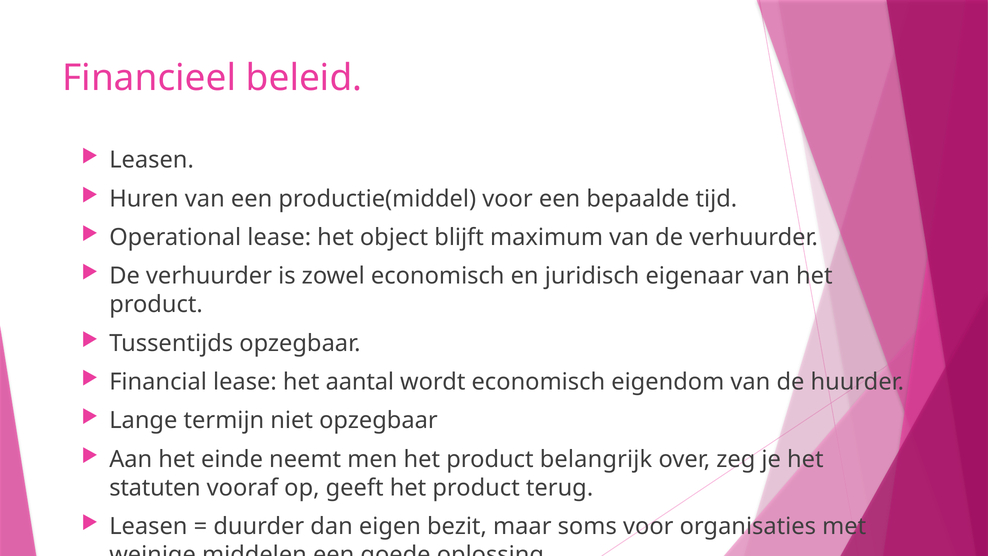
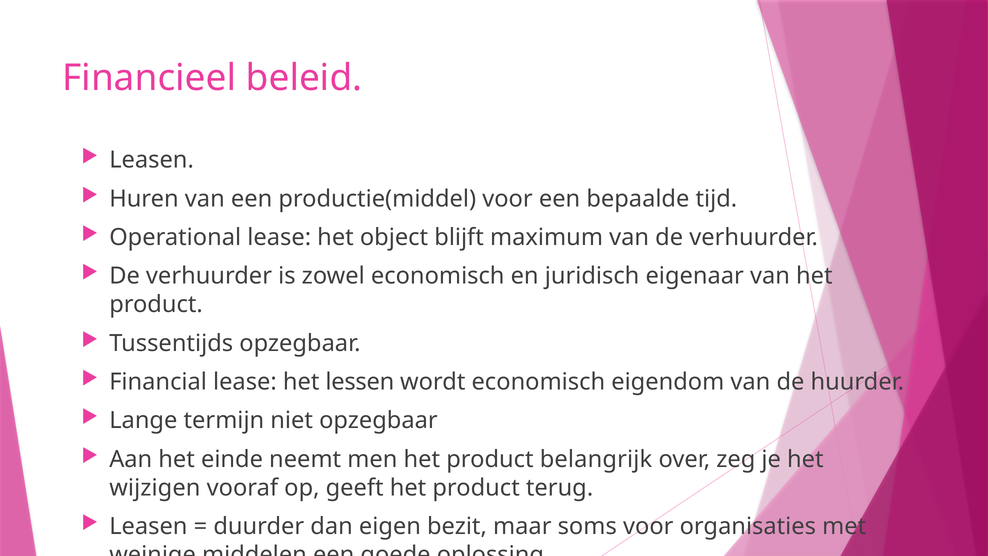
aantal: aantal -> lessen (360, 382)
statuten: statuten -> wijzigen (155, 487)
